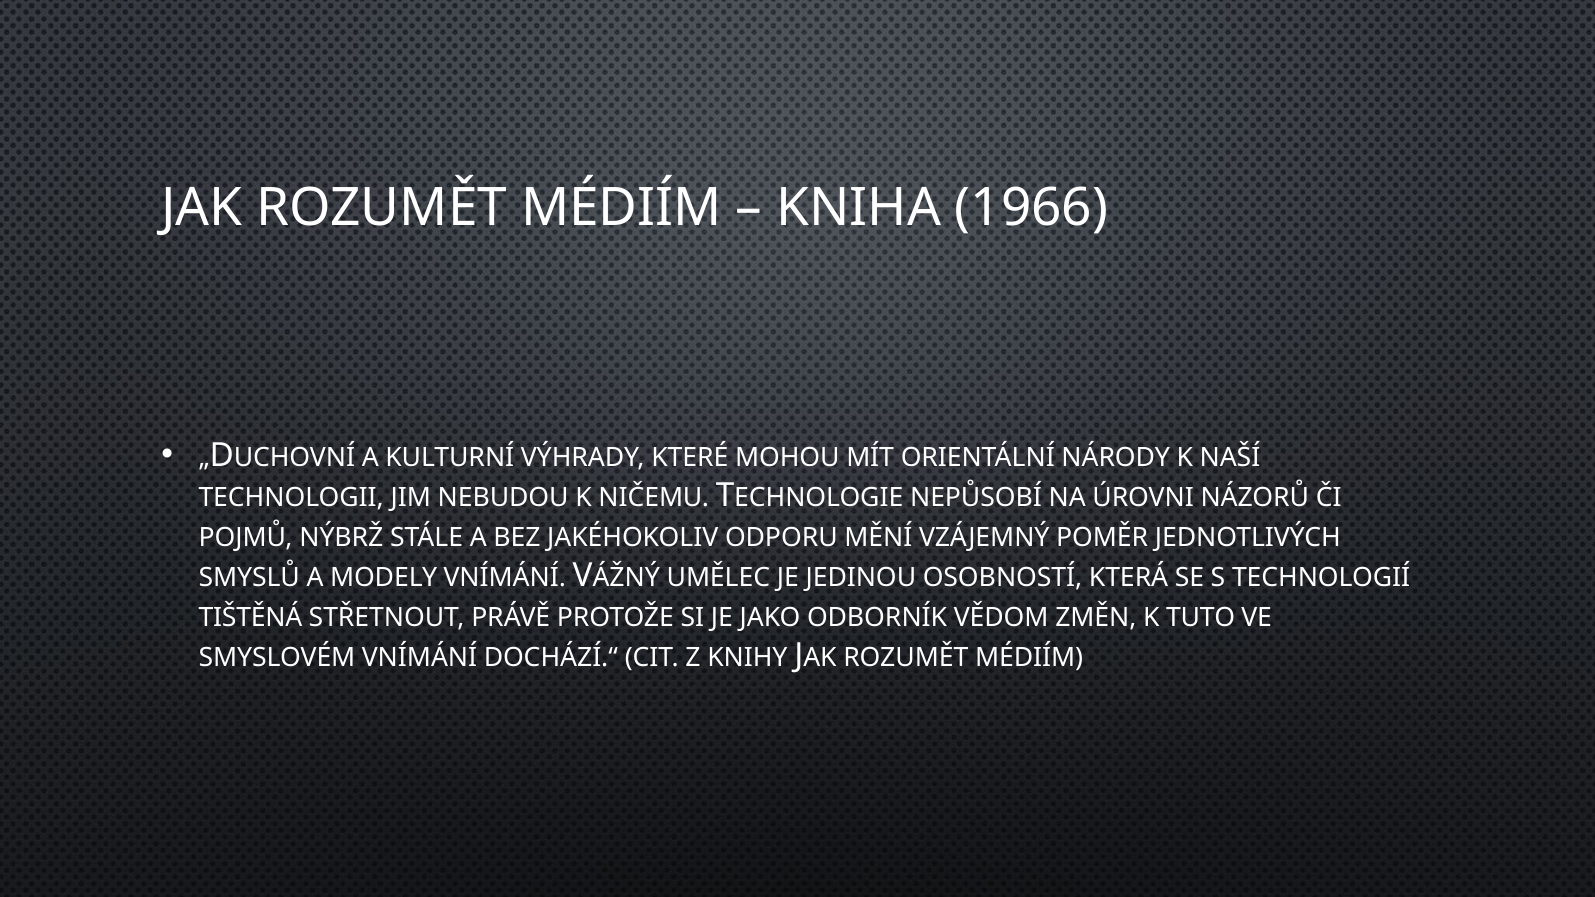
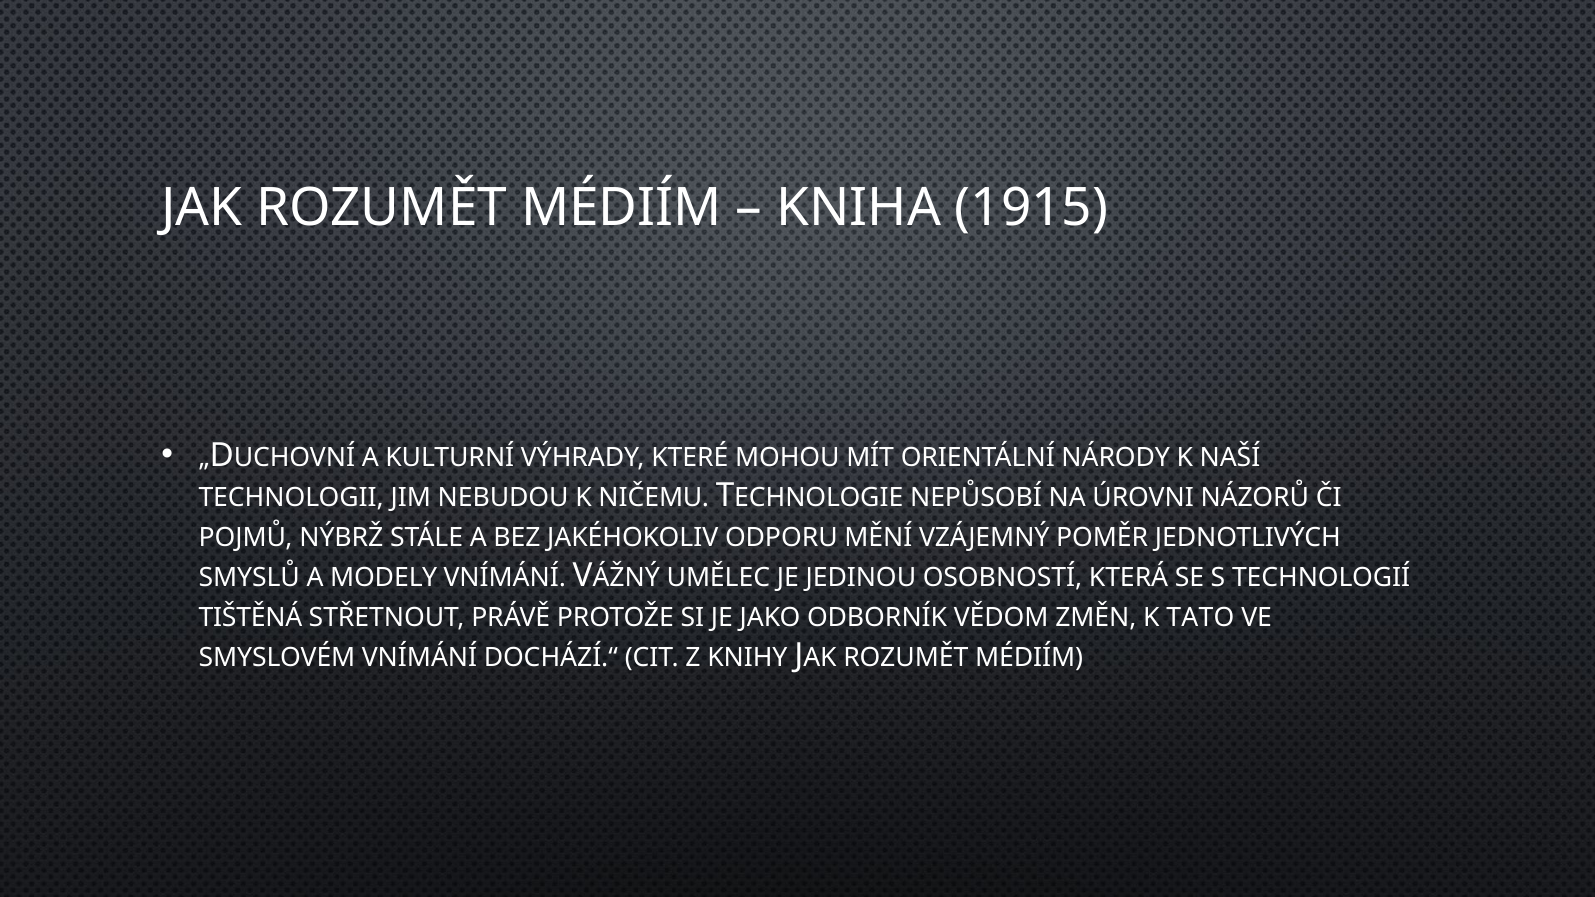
1966: 1966 -> 1915 (1032, 208)
TUTO: TUTO -> TATO (1200, 618)
